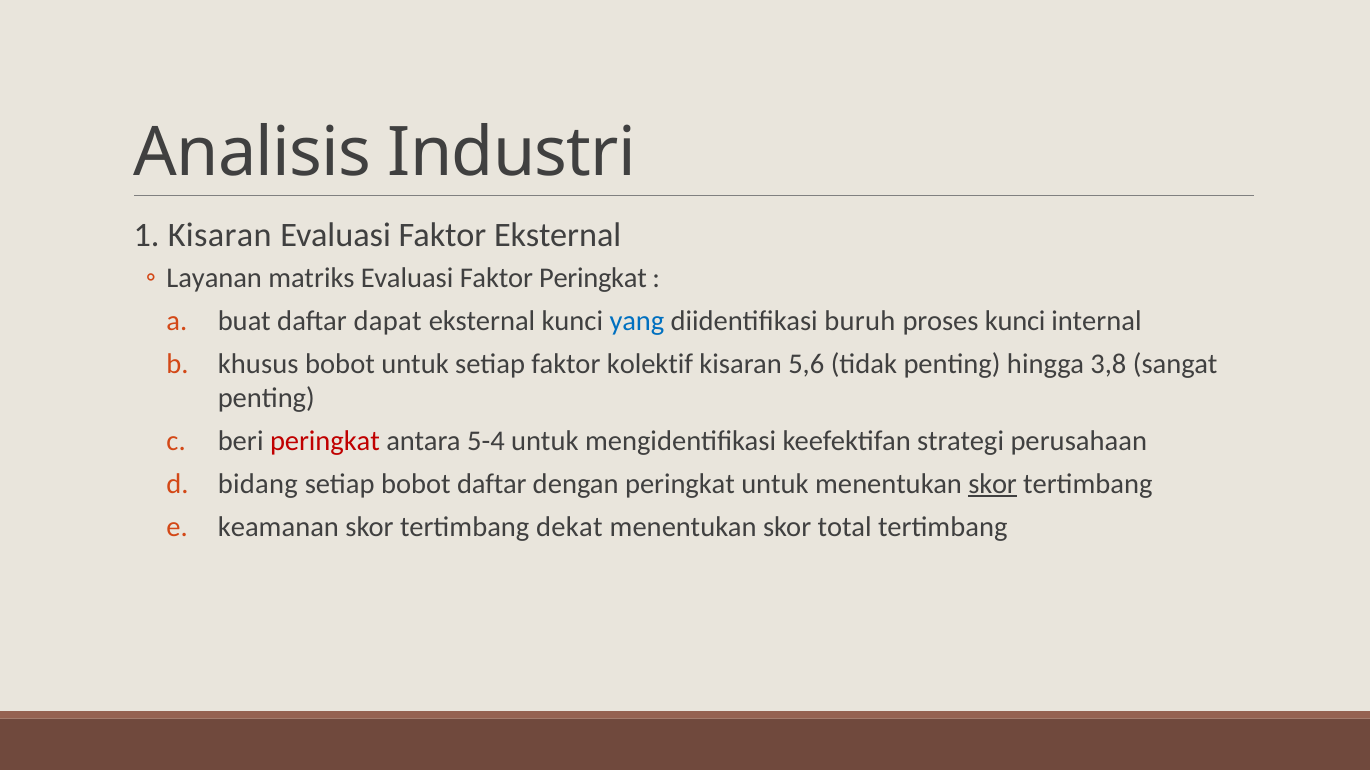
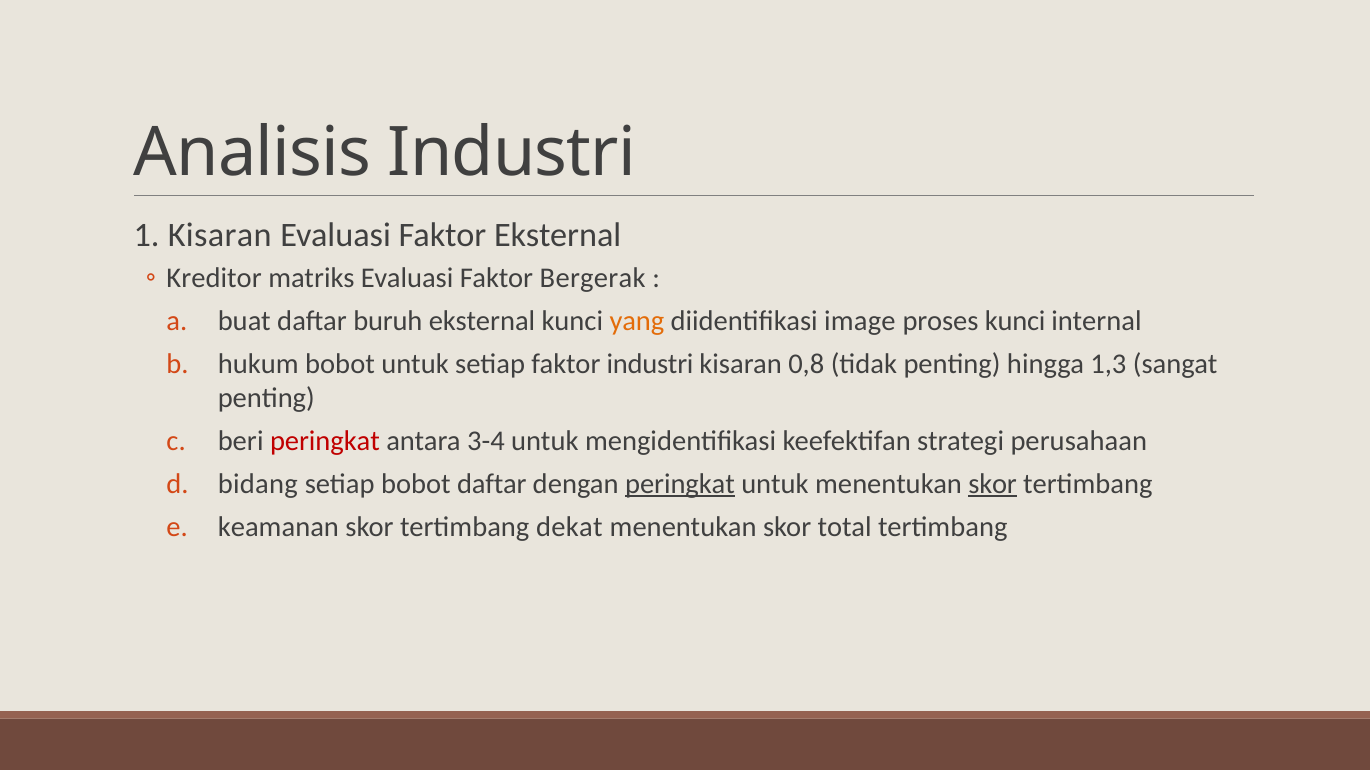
Layanan: Layanan -> Kreditor (214, 279)
Faktor Peringkat: Peringkat -> Bergerak (593, 279)
dapat: dapat -> buruh (388, 321)
yang colour: blue -> orange (637, 321)
buruh: buruh -> image (860, 321)
khusus: khusus -> hukum (258, 364)
faktor kolektif: kolektif -> industri (650, 364)
5,6: 5,6 -> 0,8 (806, 364)
3,8: 3,8 -> 1,3 (1108, 364)
5-4: 5-4 -> 3-4 (486, 441)
peringkat underline: none -> present (680, 484)
